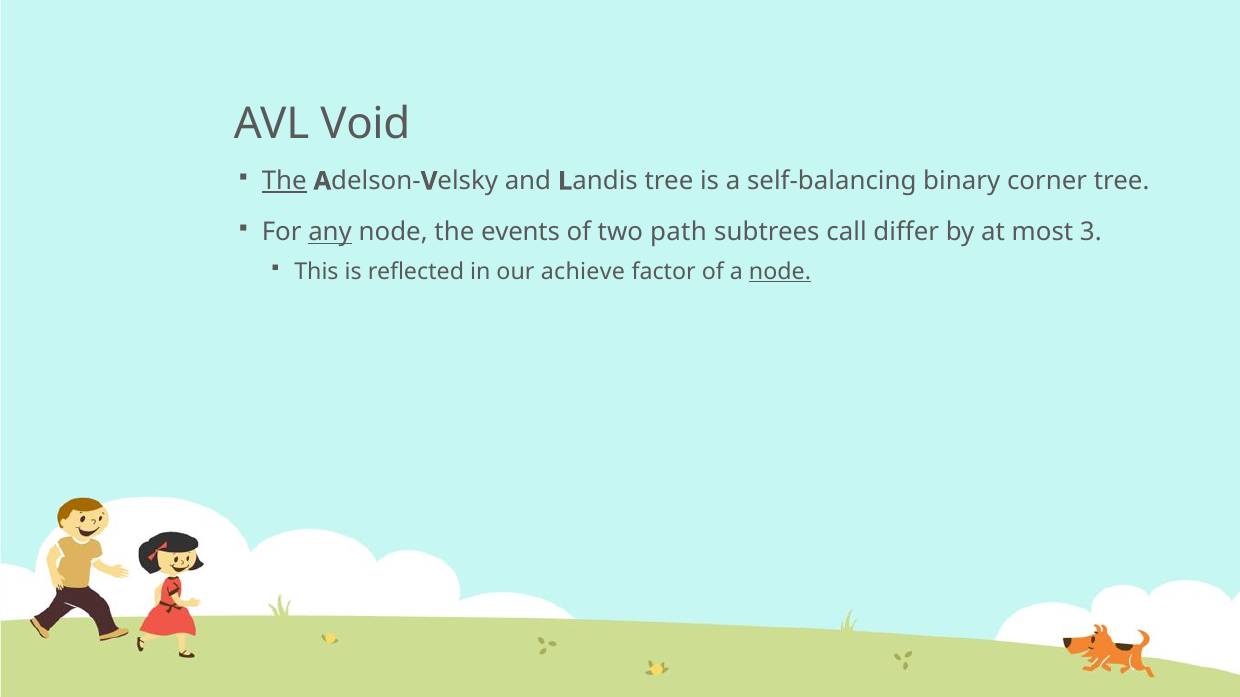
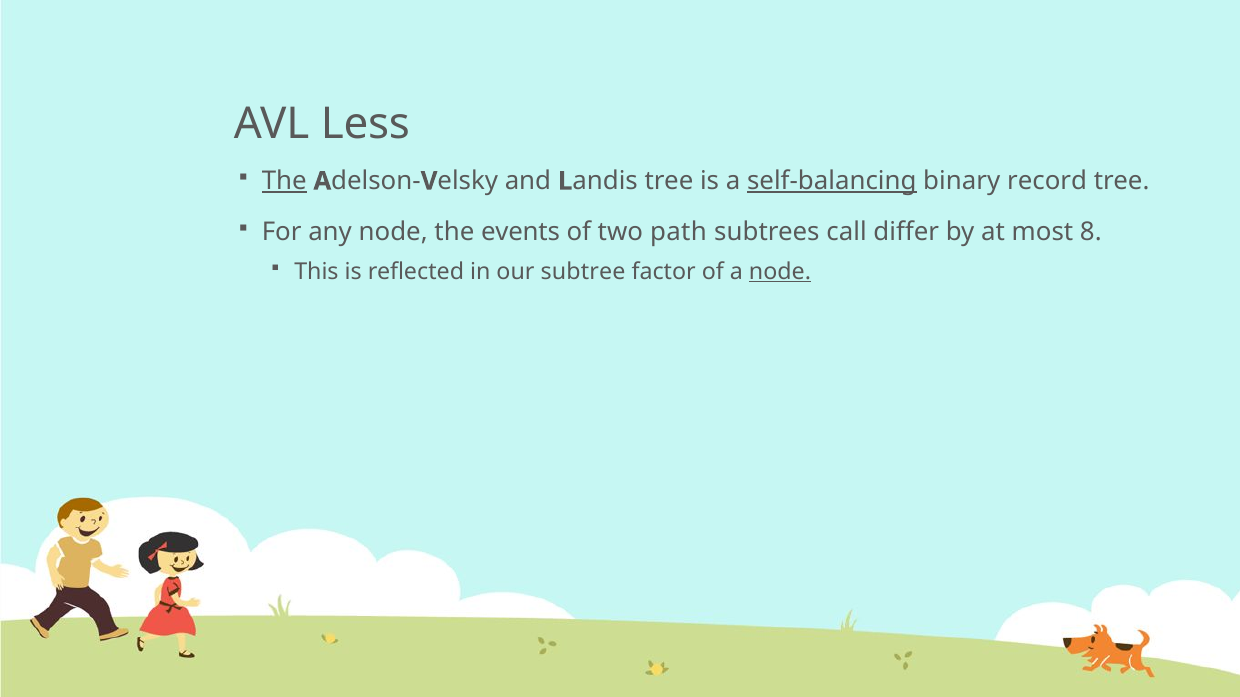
Void: Void -> Less (365, 124)
self-balancing underline: none -> present (832, 181)
corner: corner -> record (1047, 181)
any underline: present -> none (330, 232)
3: 3 -> 8 (1091, 232)
achieve: achieve -> subtree (583, 272)
